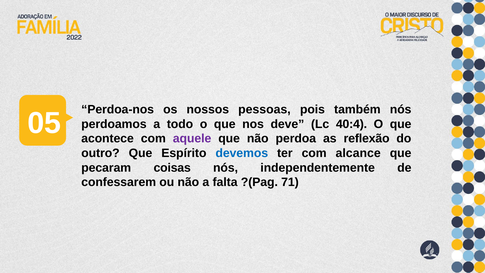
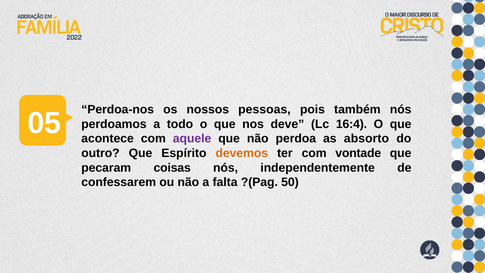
40:4: 40:4 -> 16:4 (351, 124)
reflexão: reflexão -> absorto (366, 139)
devemos colour: blue -> orange (242, 153)
alcance: alcance -> vontade (358, 153)
71: 71 -> 50 (290, 182)
